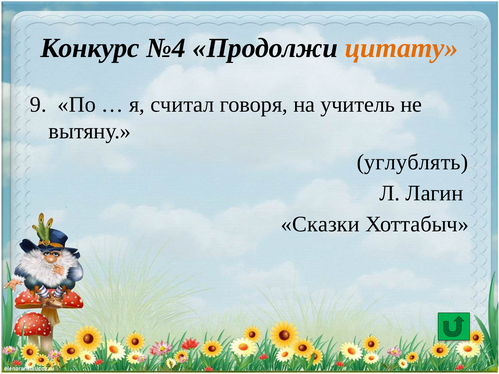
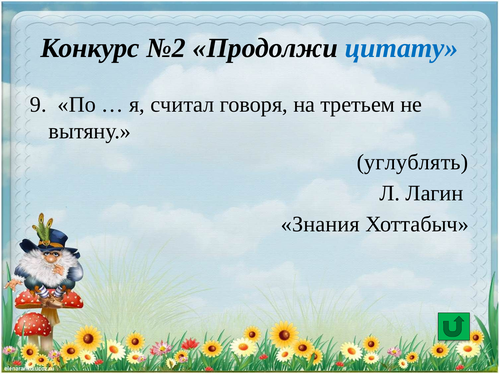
№4: №4 -> №2 (166, 48)
цитату colour: orange -> blue (402, 48)
учитель: учитель -> третьем (358, 105)
Сказки: Сказки -> Знания (320, 224)
